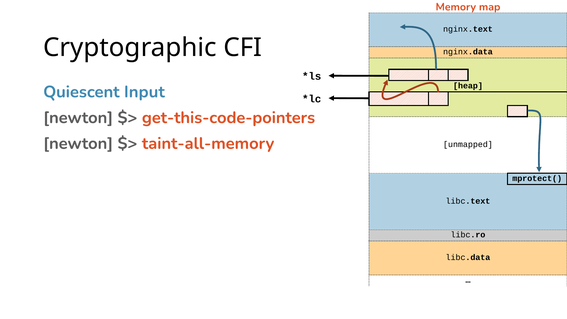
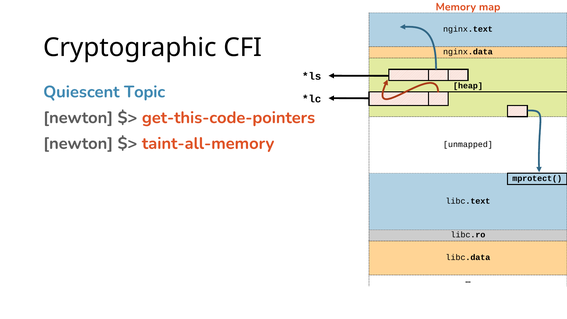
Input: Input -> Topic (145, 92)
